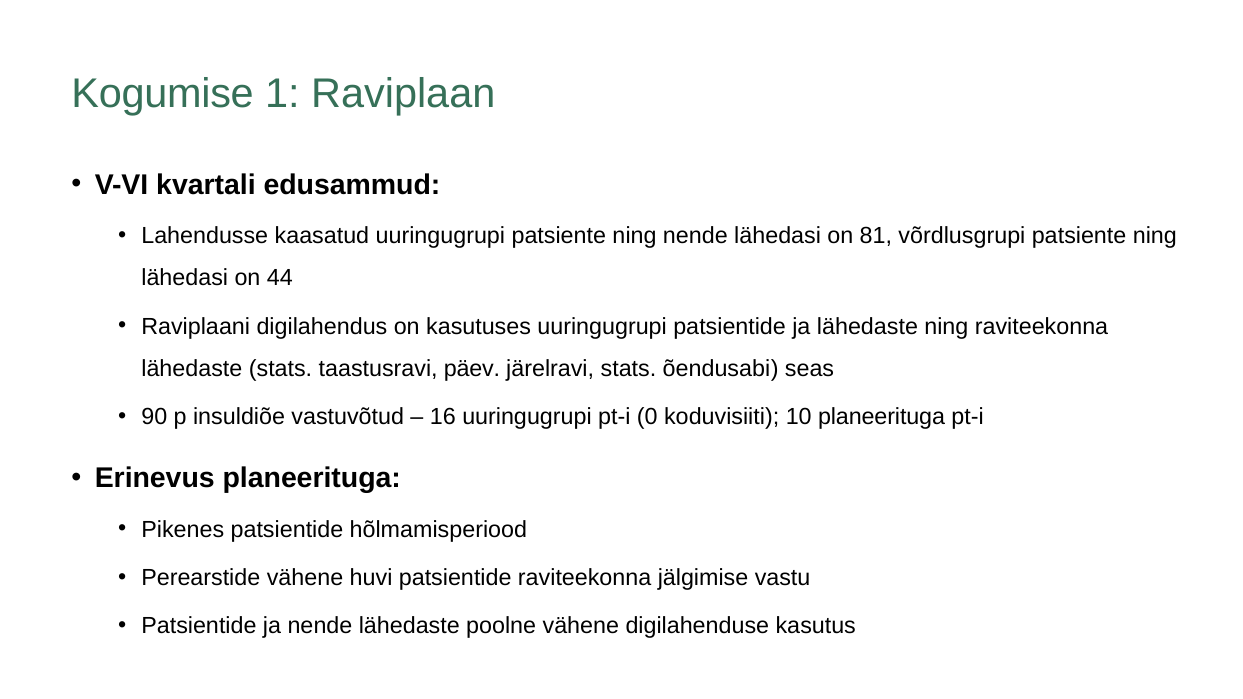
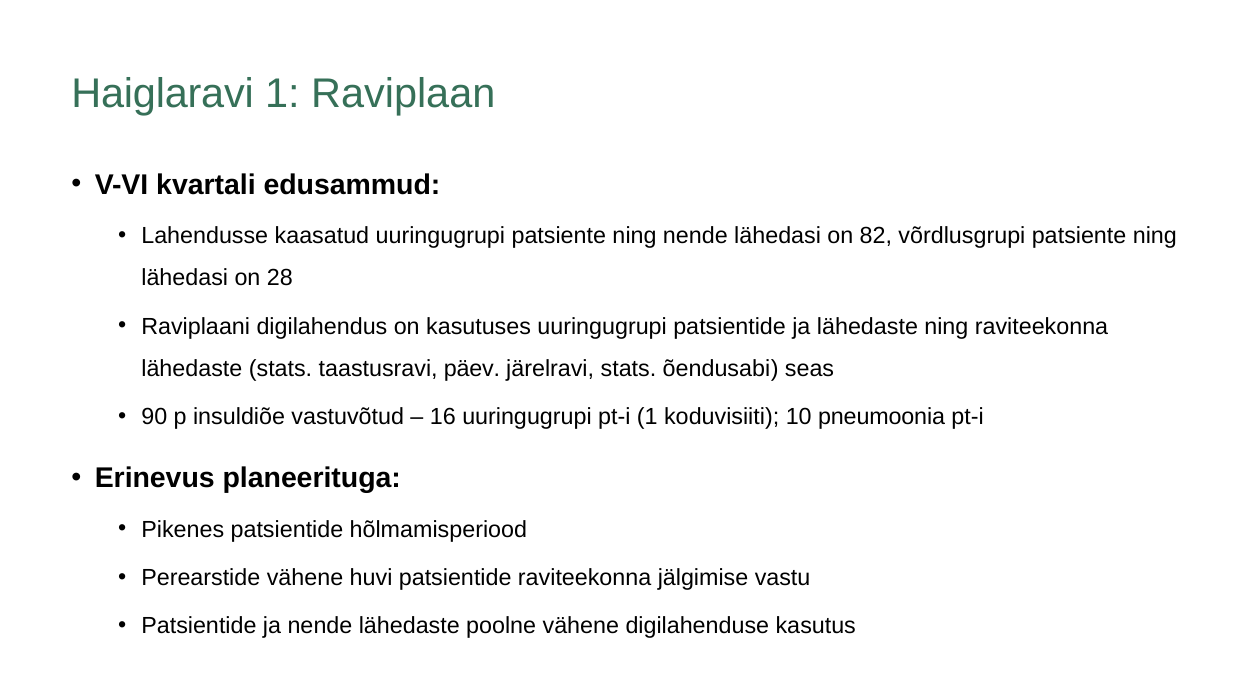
Kogumise: Kogumise -> Haiglaravi (163, 94)
81: 81 -> 82 (876, 236)
44: 44 -> 28 (280, 278)
pt-i 0: 0 -> 1 (647, 417)
10 planeerituga: planeerituga -> pneumoonia (882, 417)
